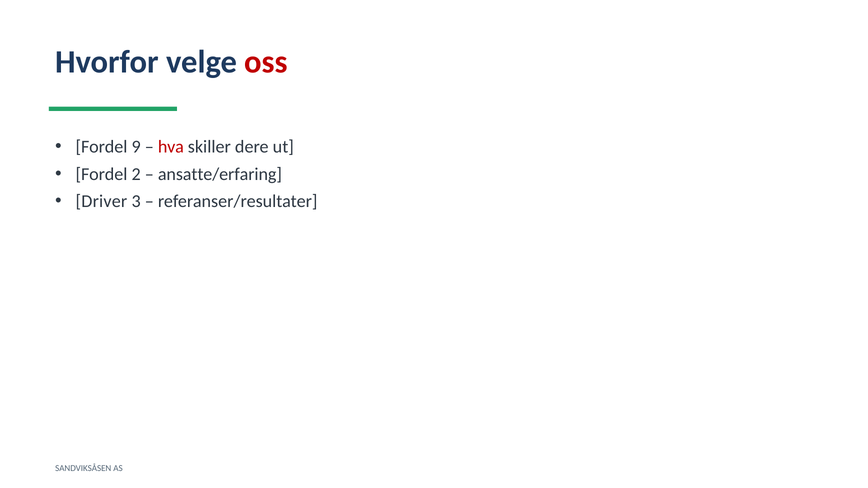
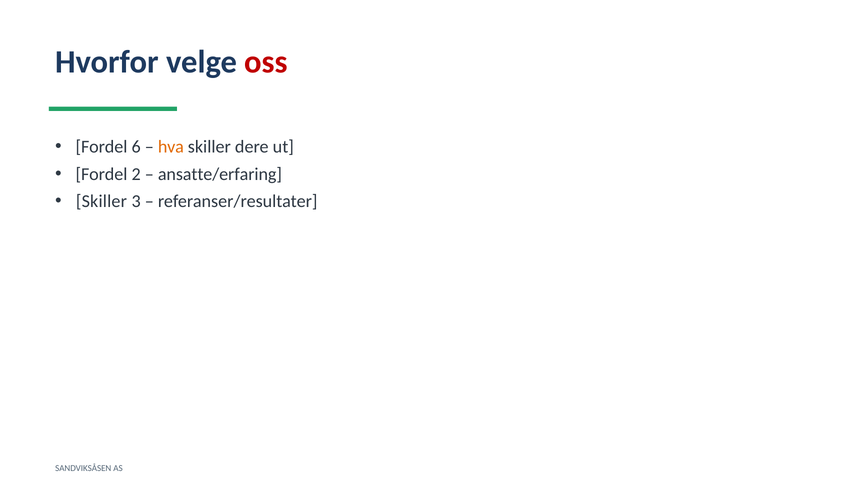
9: 9 -> 6 (136, 147)
hva colour: red -> orange (171, 147)
Driver: Driver -> Skiller (101, 201)
